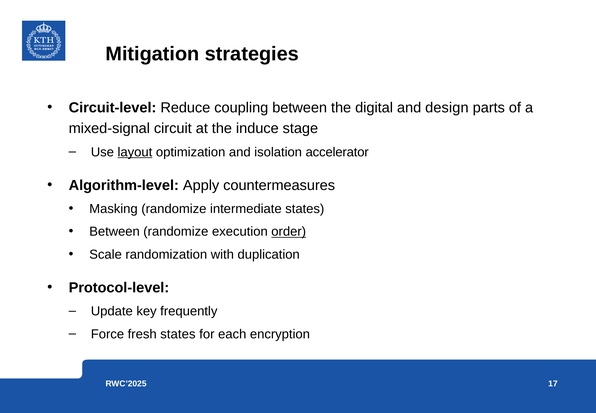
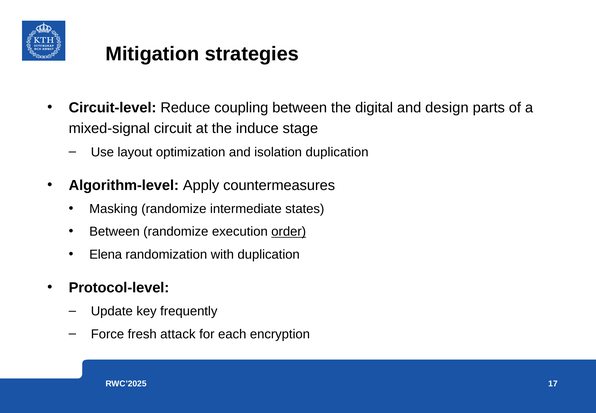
layout underline: present -> none (135, 152)
isolation accelerator: accelerator -> duplication (337, 152)
Scale: Scale -> Elena (106, 254)
fresh states: states -> attack (178, 334)
